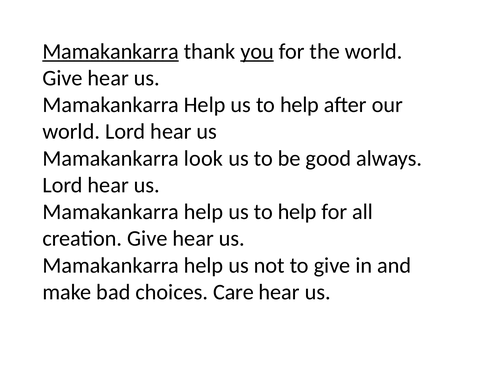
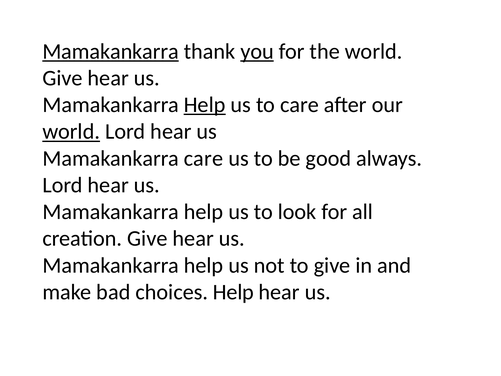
Help underline: none -> present (205, 105)
help: help -> care (299, 105)
world underline: none -> present (71, 132)
Mamakankarra look: look -> care (203, 158)
help: help -> look (297, 212)
choices Care: Care -> Help (233, 292)
